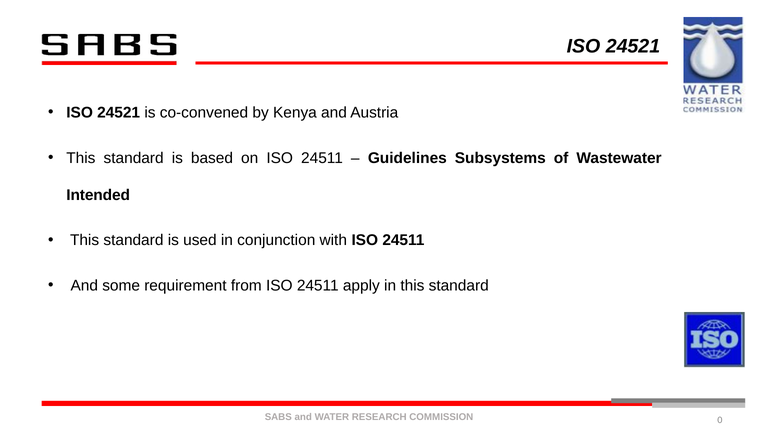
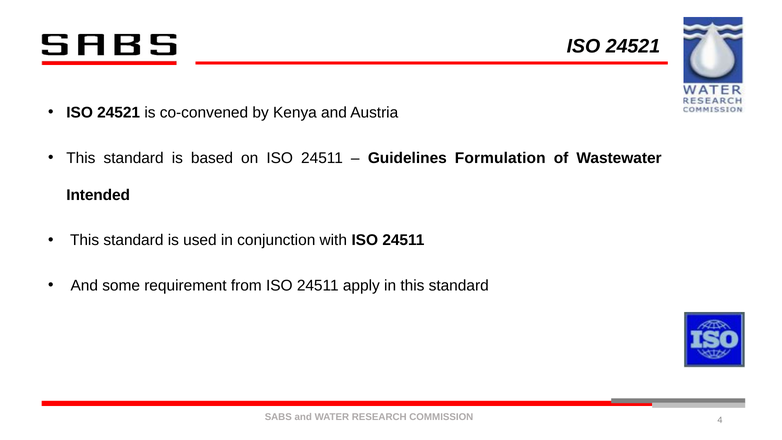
Subsystems: Subsystems -> Formulation (500, 158)
0: 0 -> 4 (720, 420)
